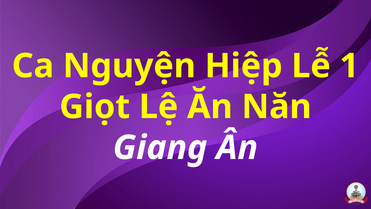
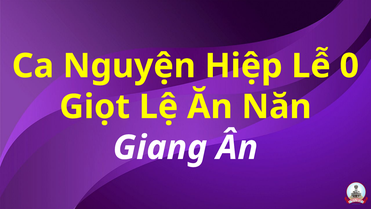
1: 1 -> 0 (349, 66)
